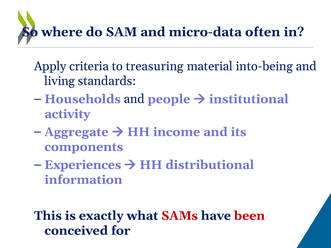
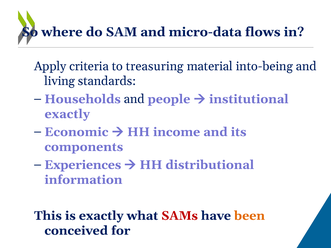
often: often -> flows (263, 32)
activity: activity -> exactly (67, 114)
Aggregate: Aggregate -> Economic (76, 132)
been colour: red -> orange (250, 216)
